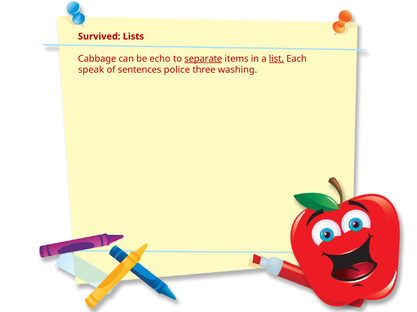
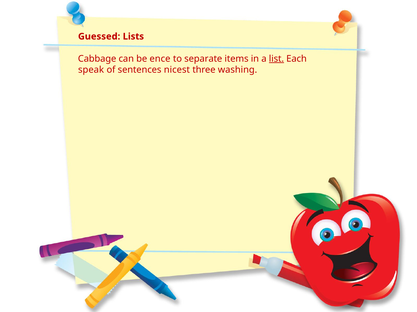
Survived: Survived -> Guessed (99, 37)
echo: echo -> ence (160, 59)
separate underline: present -> none (203, 59)
police: police -> nicest (177, 70)
